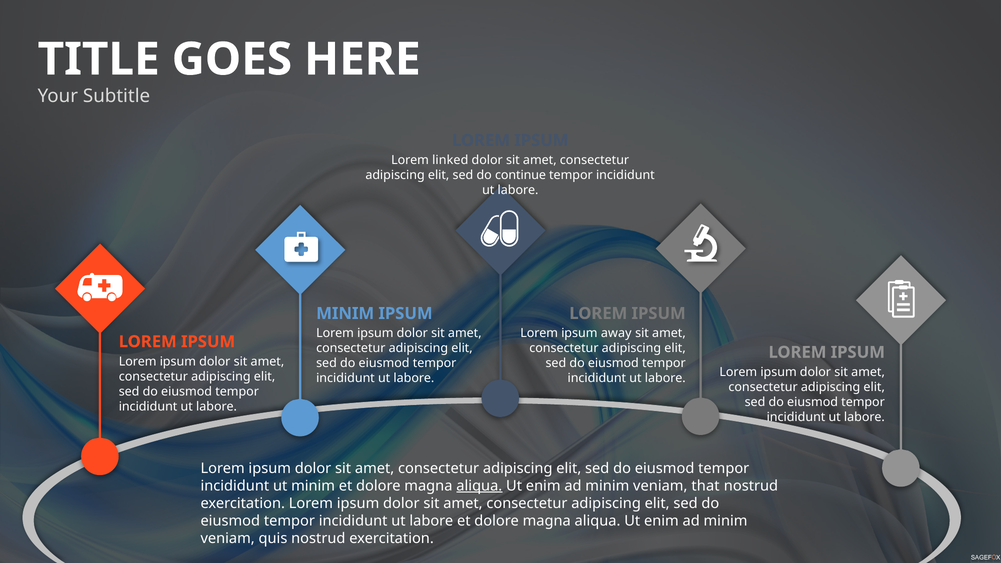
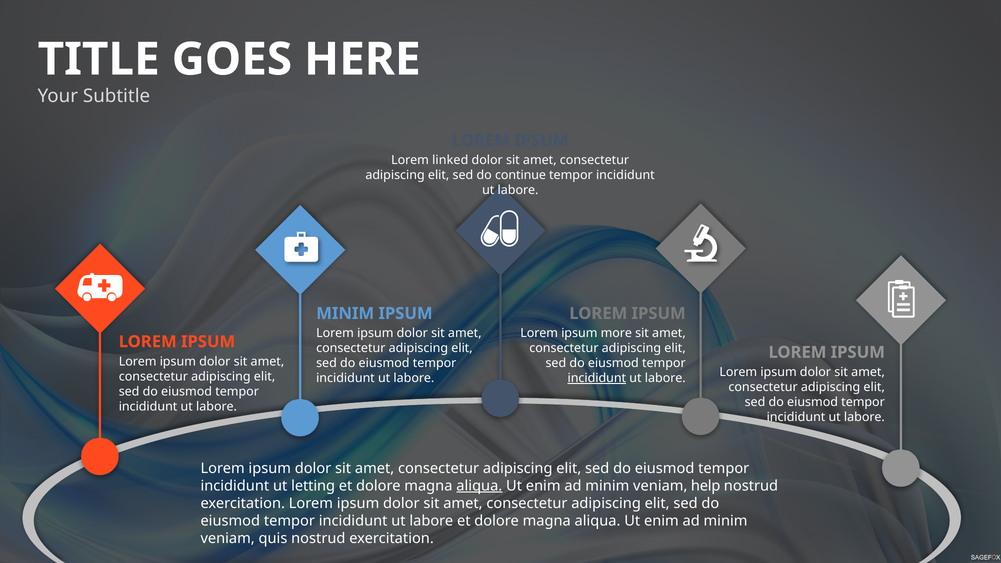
away: away -> more (616, 333)
incididunt underline: none -> present (597, 378)
ut minim: minim -> letting (313, 486)
that: that -> help (706, 486)
